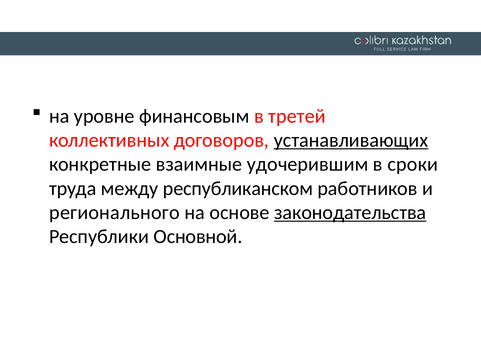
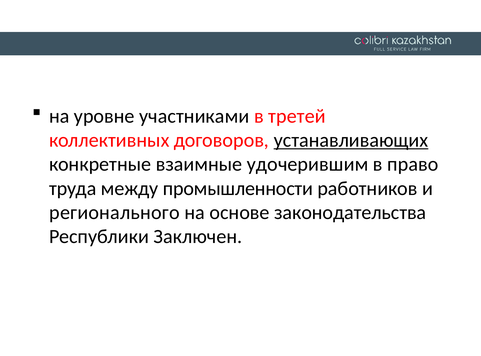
финансовым: финансовым -> участниками (194, 116)
сроки: сроки -> право (413, 165)
республиканском: республиканском -> промышленности (238, 189)
законодательства underline: present -> none (350, 213)
Основной: Основной -> Заключен (198, 237)
